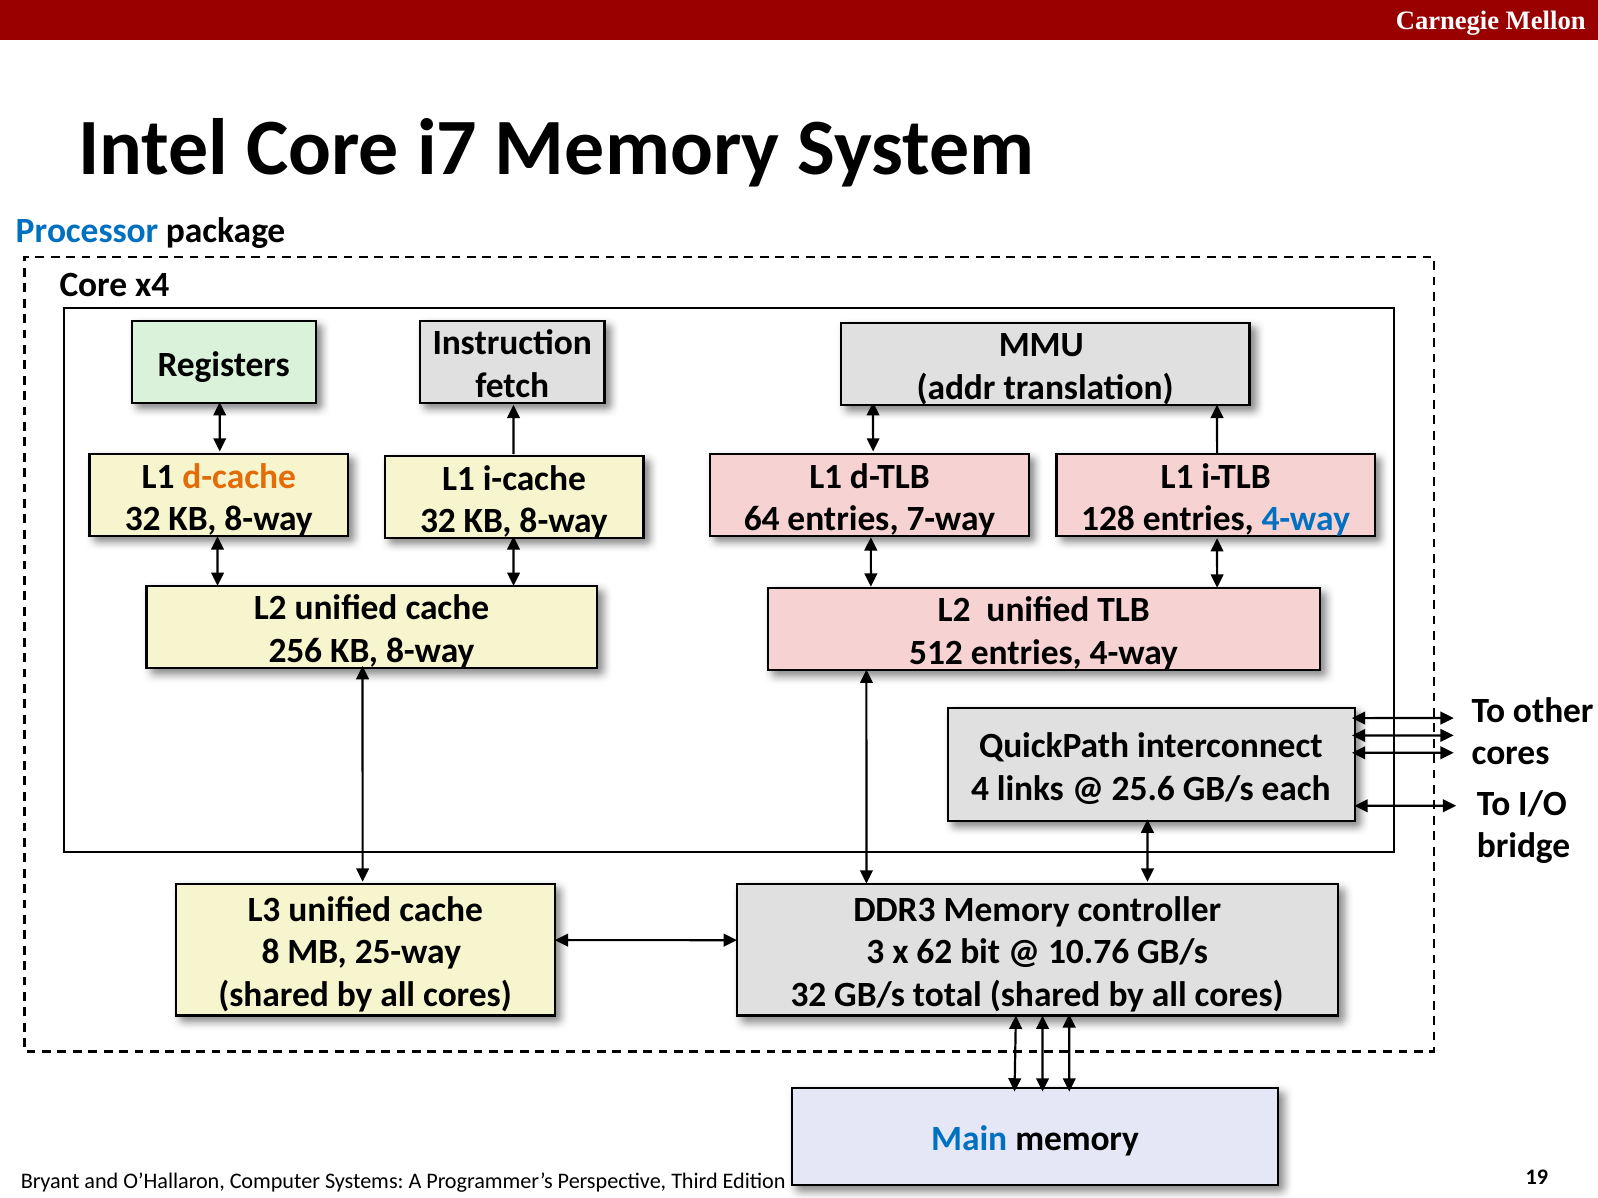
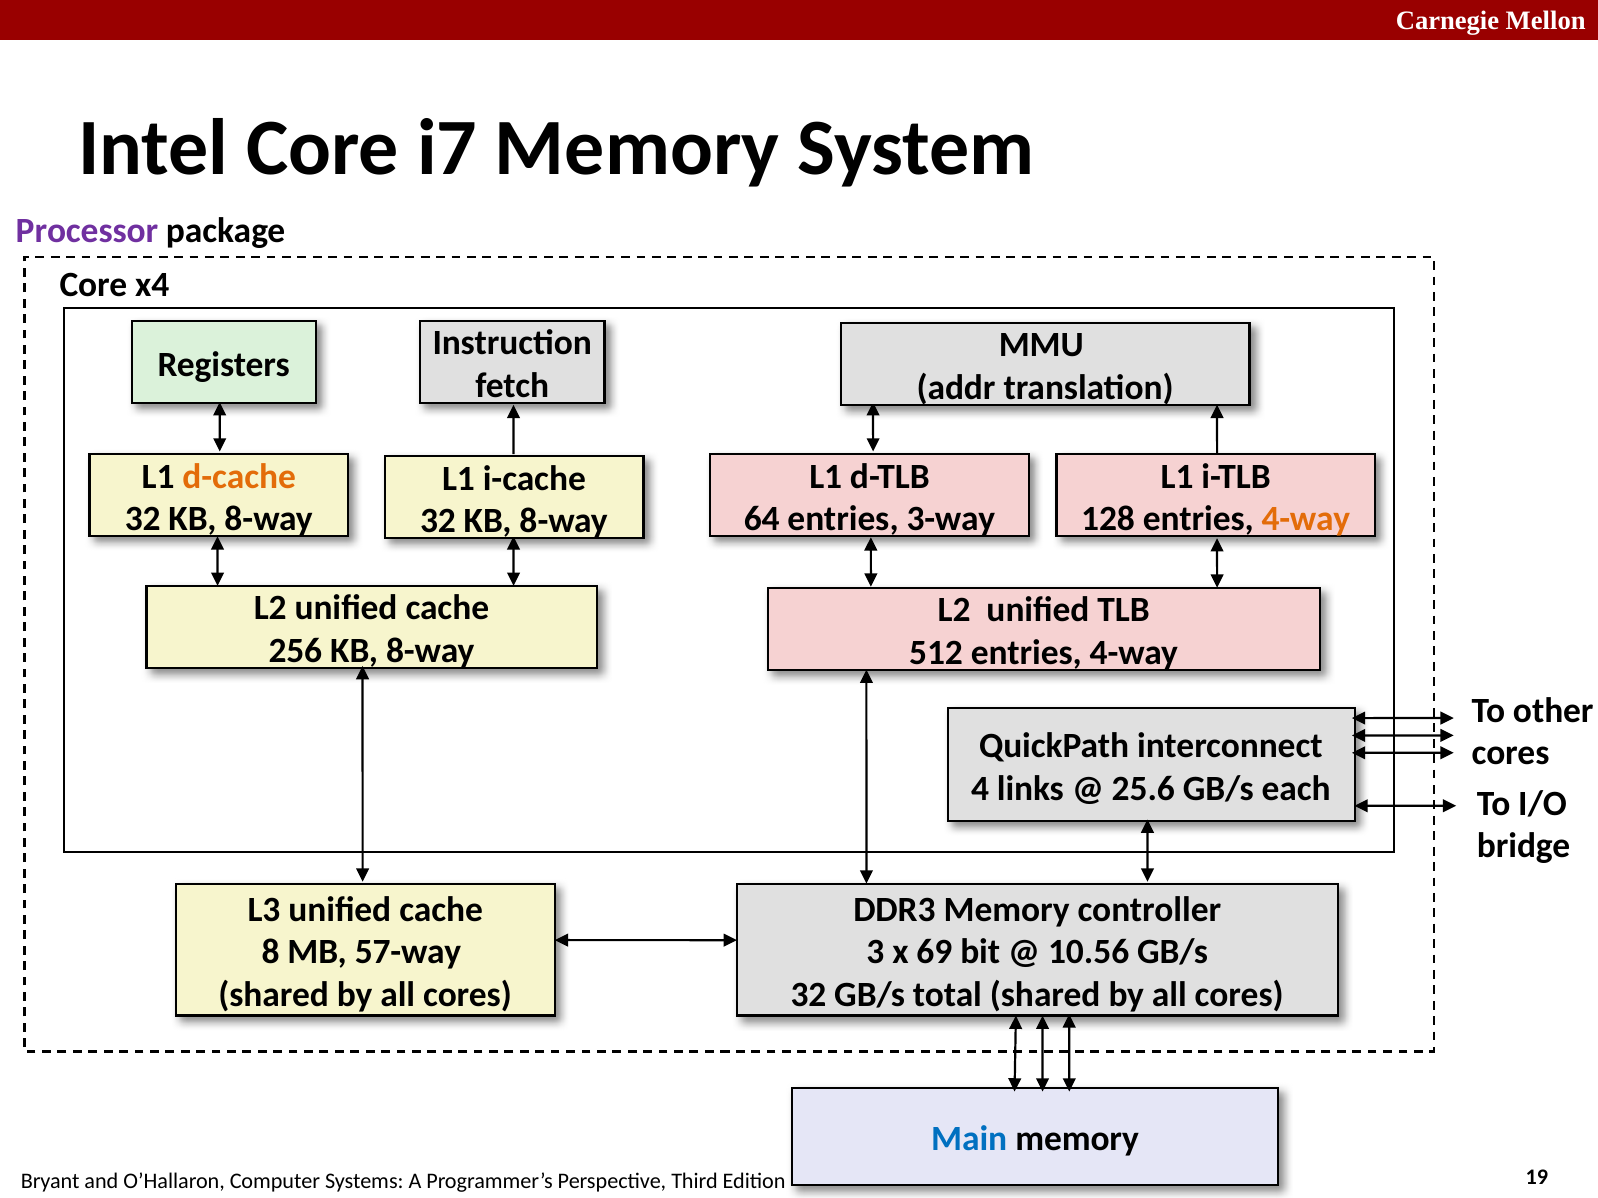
Processor colour: blue -> purple (87, 231)
7-way: 7-way -> 3-way (951, 519)
4-way colour: blue -> orange (1306, 519)
25-way: 25-way -> 57-way (408, 953)
62: 62 -> 69 (934, 953)
10.76: 10.76 -> 10.56 (1089, 953)
